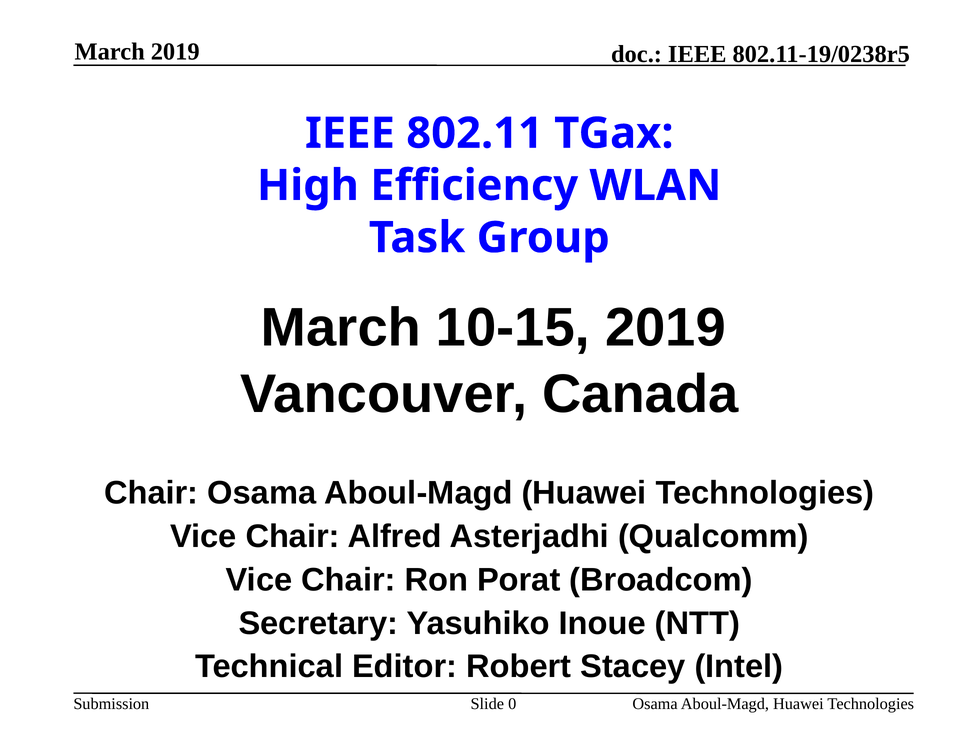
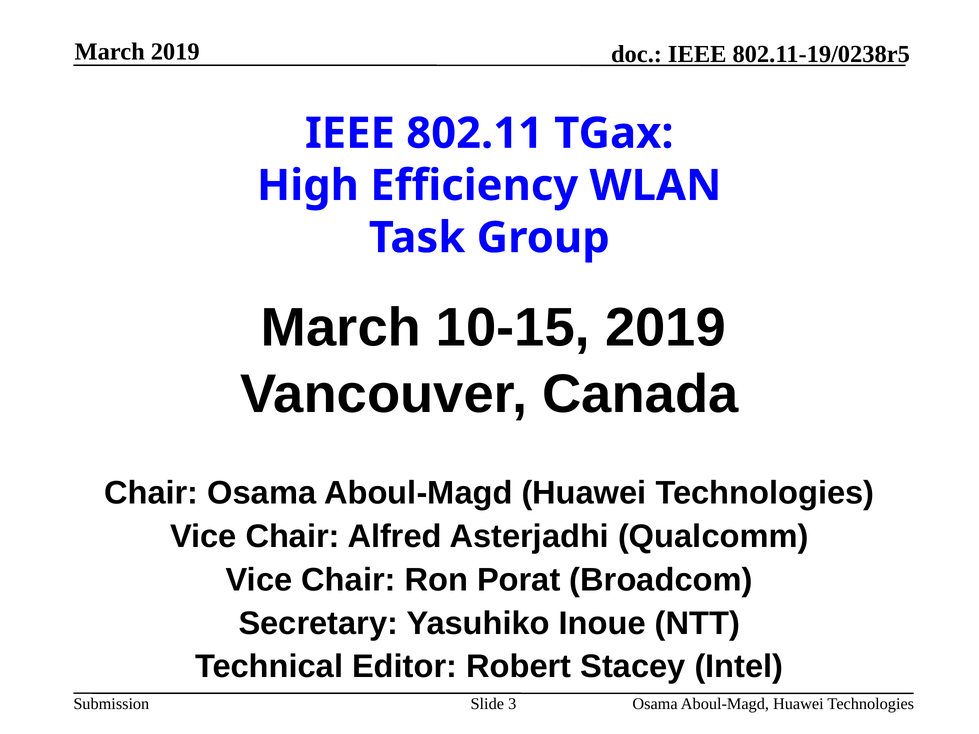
0: 0 -> 3 (512, 704)
